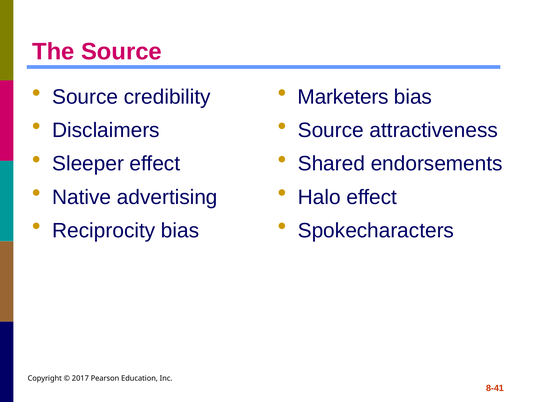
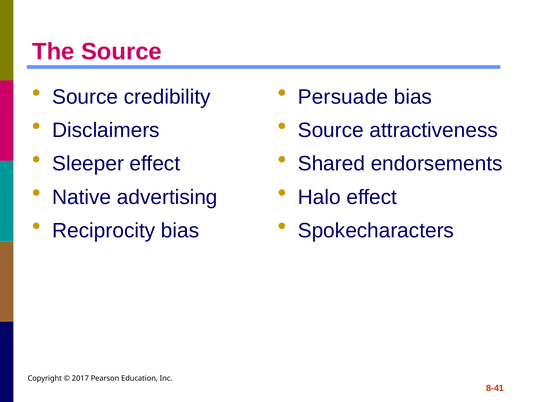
Marketers: Marketers -> Persuade (343, 97)
